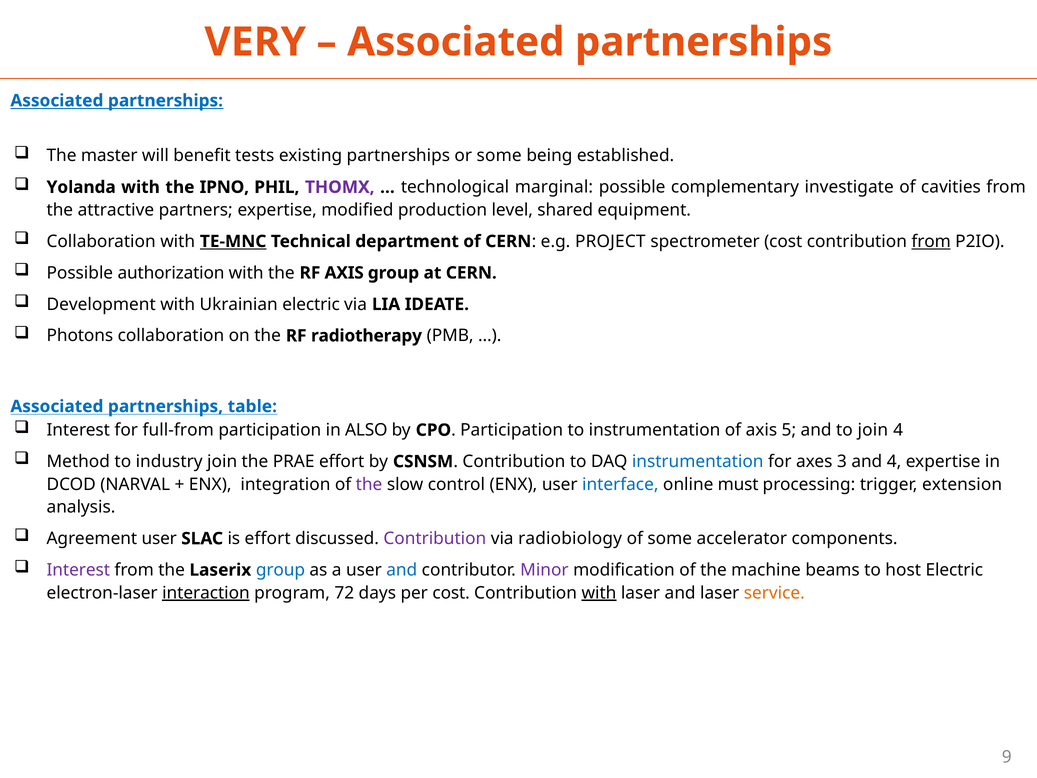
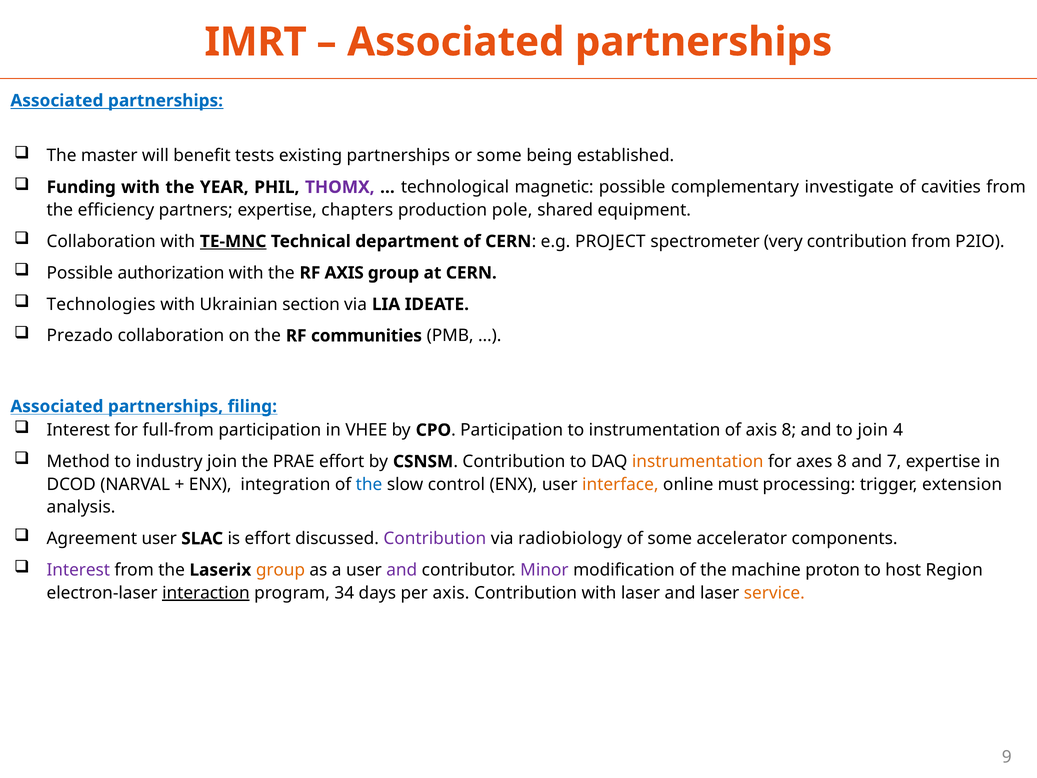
VERY: VERY -> IMRT (256, 42)
Yolanda: Yolanda -> Funding (81, 187)
IPNO: IPNO -> YEAR (224, 187)
marginal: marginal -> magnetic (554, 187)
attractive: attractive -> efficiency (116, 210)
modified: modified -> chapters (357, 210)
level: level -> pole (512, 210)
spectrometer cost: cost -> very (783, 241)
from underline: present -> none (931, 241)
Development: Development -> Technologies (101, 304)
Ukrainian electric: electric -> section (311, 304)
Photons: Photons -> Prezado (80, 336)
radiotherapy: radiotherapy -> communities (366, 336)
table: table -> filing (252, 406)
ALSO: ALSO -> VHEE (366, 430)
axis 5: 5 -> 8 (789, 430)
instrumentation colour: blue -> orange (698, 461)
axes 3: 3 -> 8 (842, 461)
and 4: 4 -> 7 (894, 461)
the colour: purple -> blue (369, 484)
interface colour: blue -> orange (620, 484)
group colour: blue -> orange (280, 570)
and colour: blue -> purple (402, 570)
beams: beams -> proton (833, 570)
host Electric: Electric -> Region (954, 570)
72: 72 -> 34 (344, 593)
per cost: cost -> axis (451, 593)
with underline: present -> none (599, 593)
